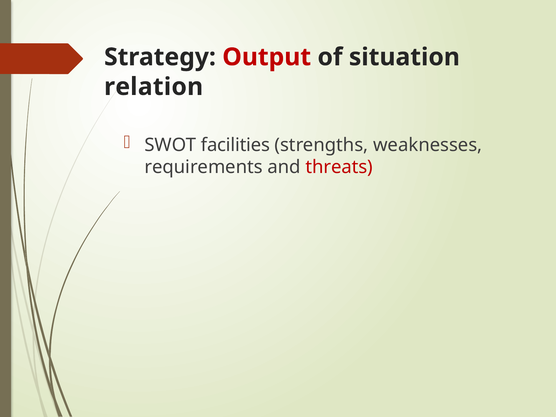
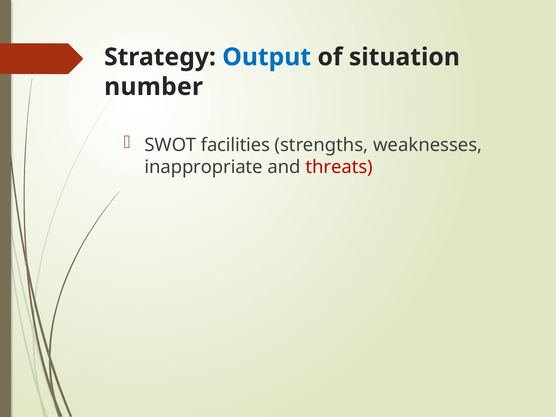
Output colour: red -> blue (267, 57)
relation: relation -> number (154, 87)
requirements: requirements -> inappropriate (204, 167)
